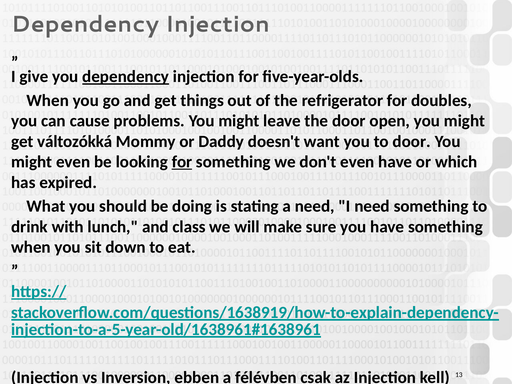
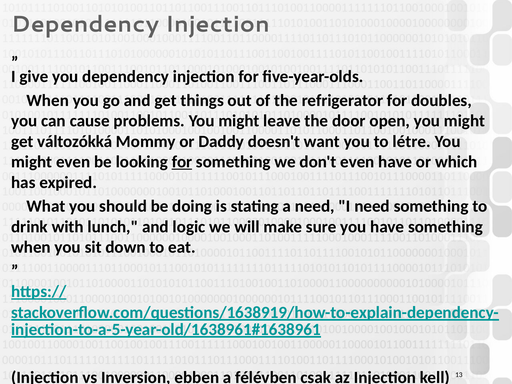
dependency underline: present -> none (126, 77)
to door: door -> létre (412, 141)
class: class -> logic (189, 227)
